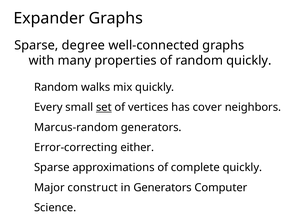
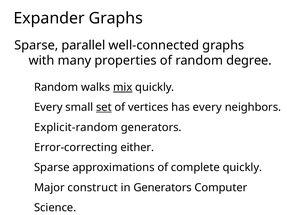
degree: degree -> parallel (83, 45)
random quickly: quickly -> degree (249, 61)
mix underline: none -> present (123, 87)
has cover: cover -> every (207, 107)
Marcus-random: Marcus-random -> Explicit-random (76, 128)
